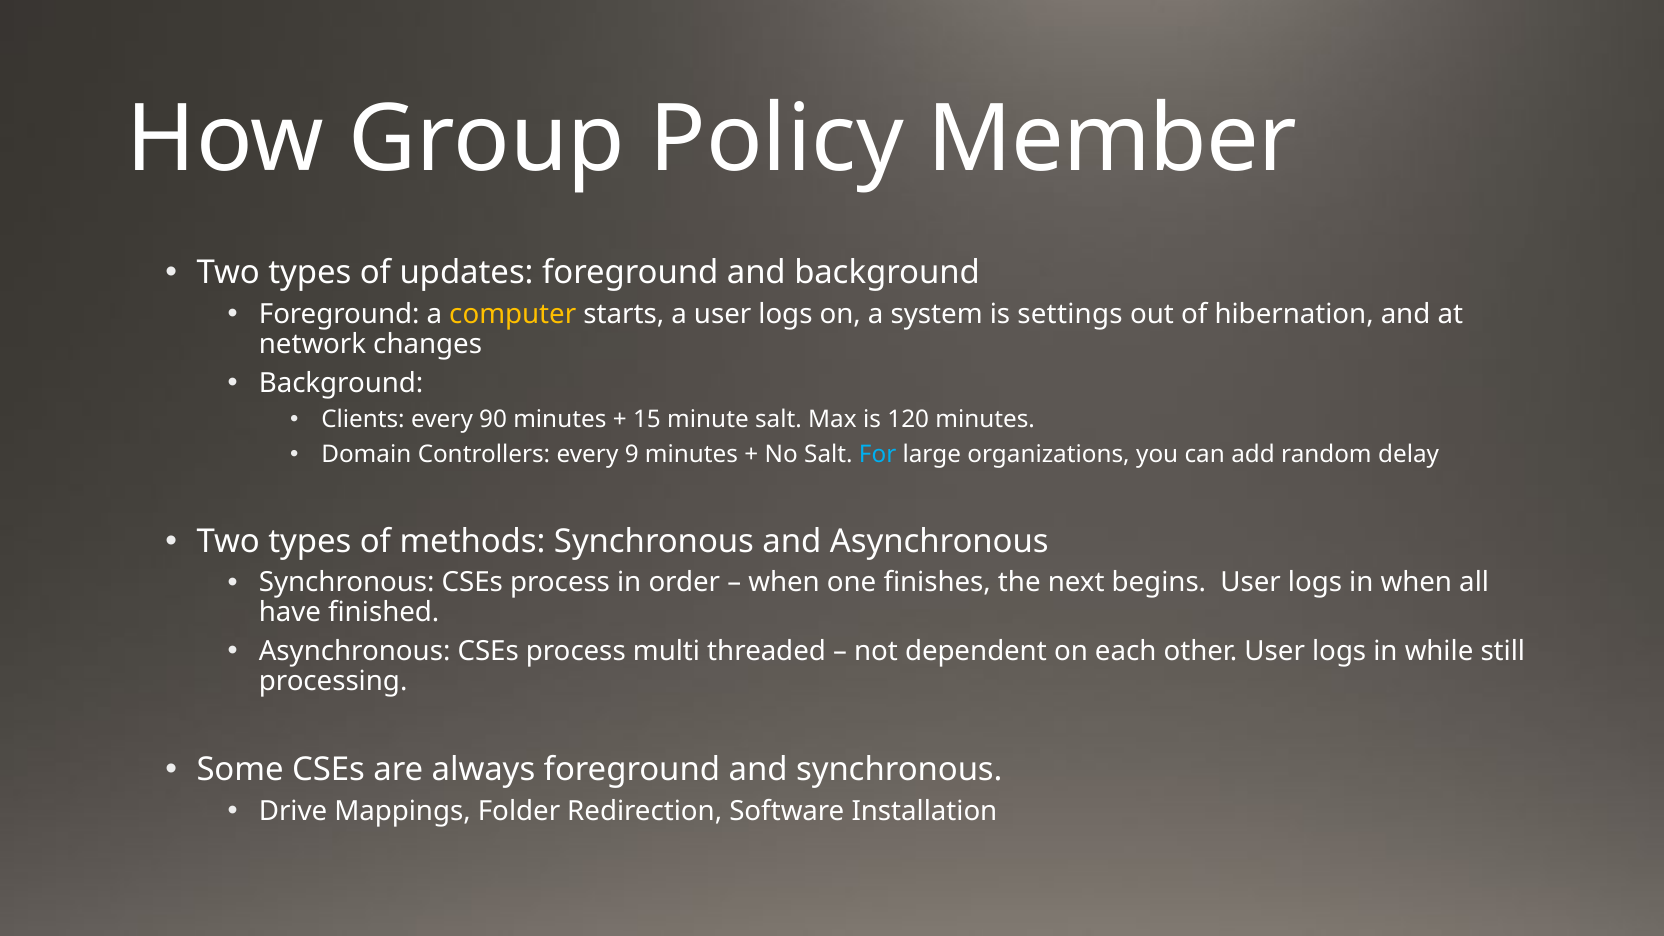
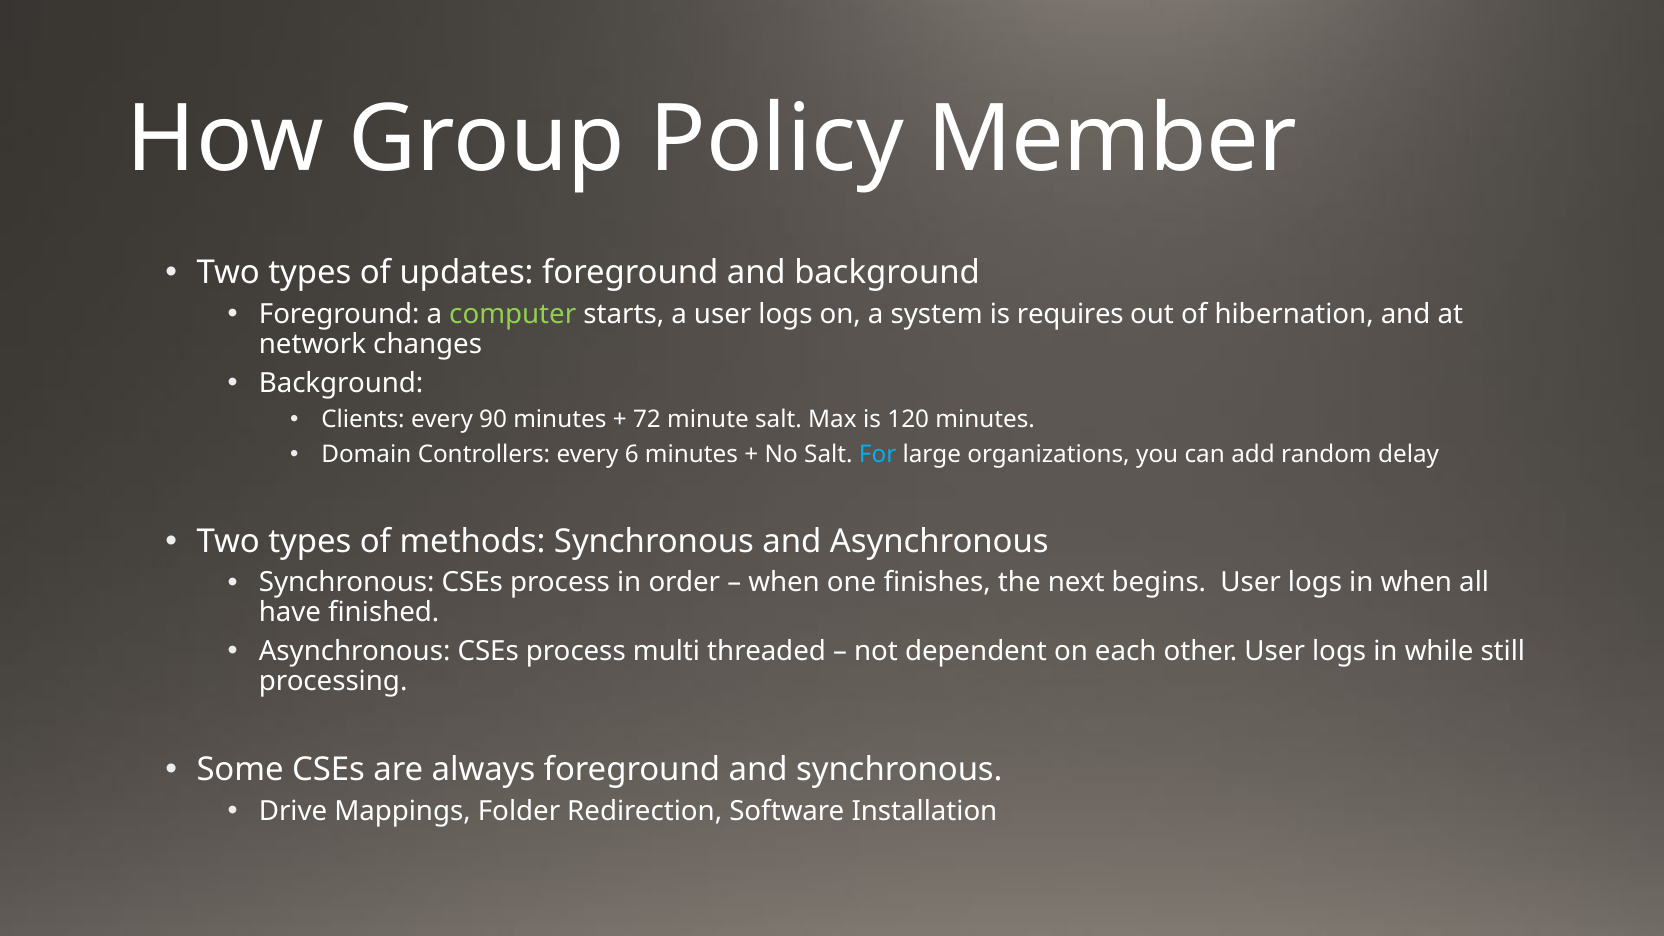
computer colour: yellow -> light green (513, 314)
settings: settings -> requires (1070, 314)
15: 15 -> 72 (647, 420)
9: 9 -> 6 (632, 455)
